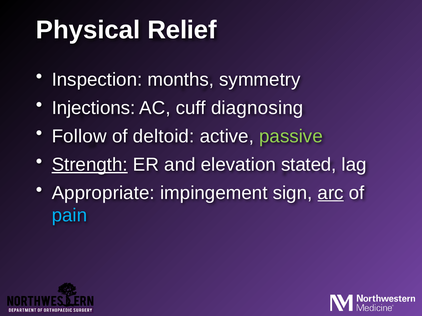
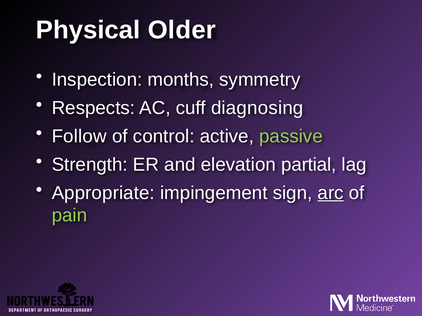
Relief: Relief -> Older (182, 30)
Injections: Injections -> Respects (93, 108)
deltoid: deltoid -> control (164, 136)
Strength underline: present -> none (90, 165)
stated: stated -> partial (309, 165)
pain colour: light blue -> light green (69, 216)
